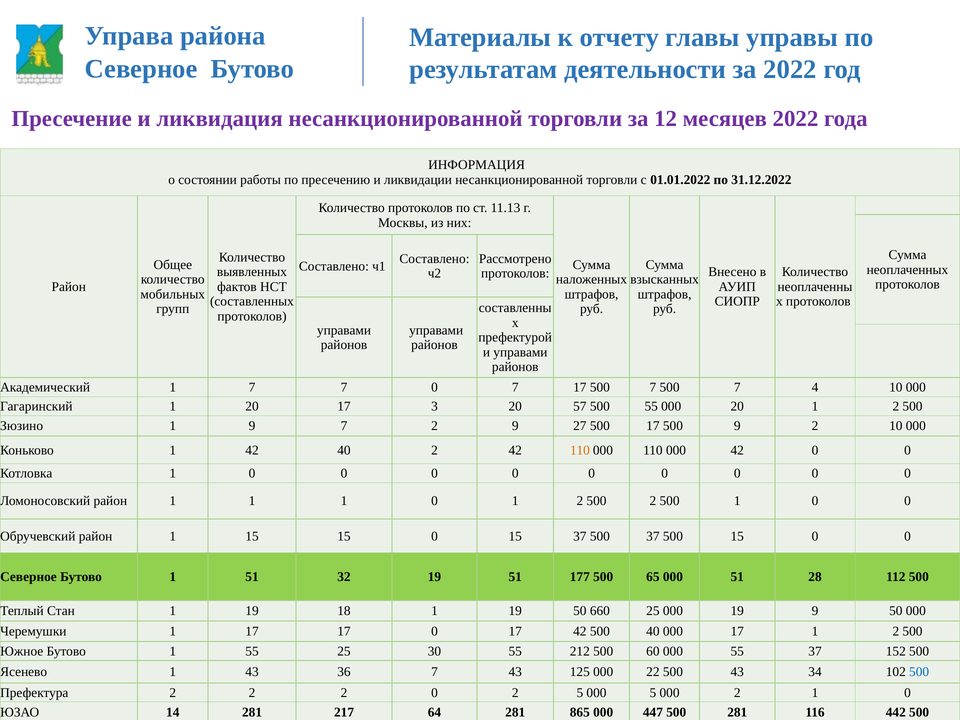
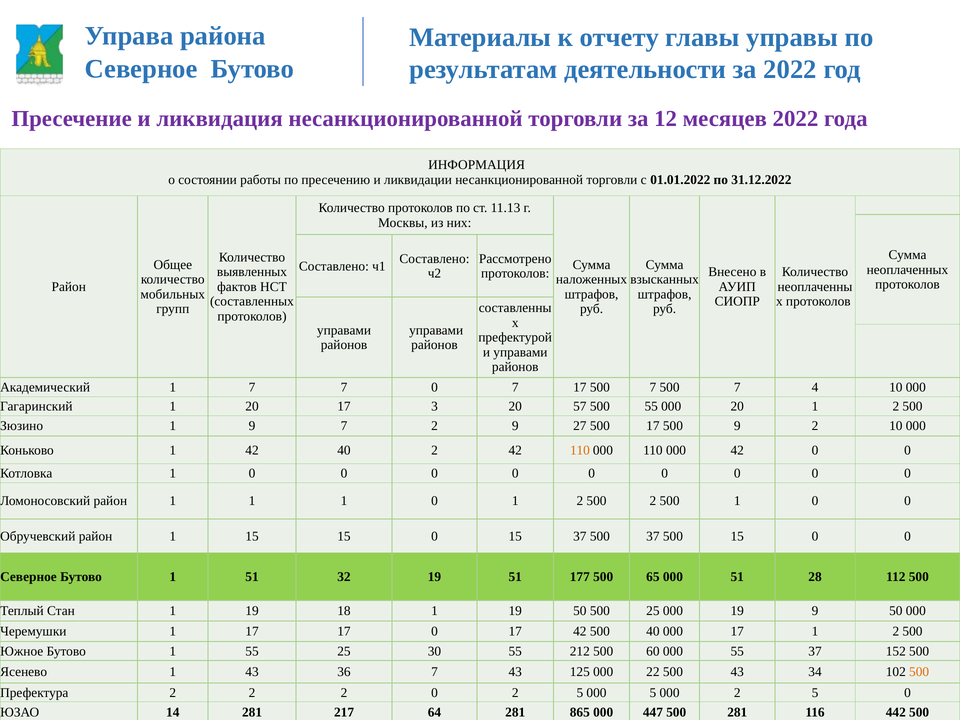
50 660: 660 -> 500 (600, 611)
500 colour: blue -> orange (919, 672)
000 2 1: 1 -> 5 (815, 693)
